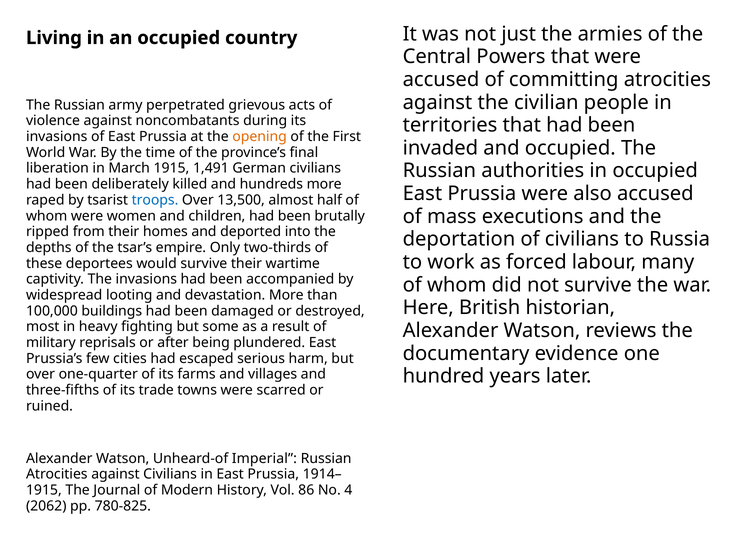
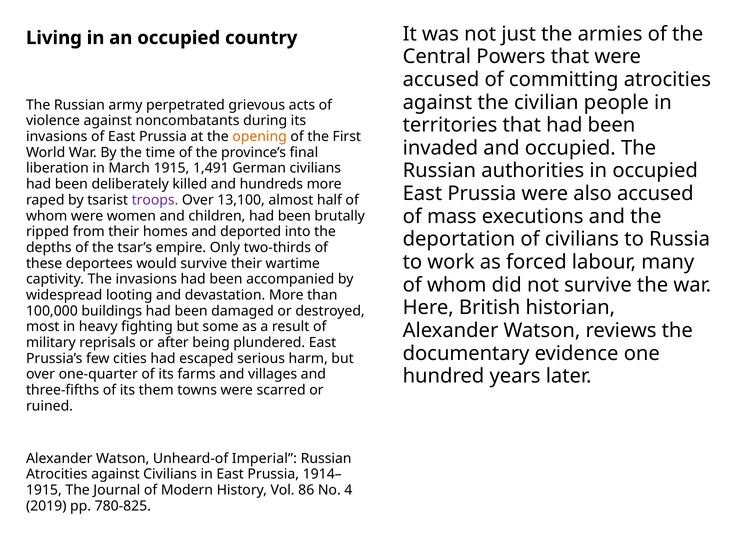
troops colour: blue -> purple (155, 200)
13,500: 13,500 -> 13,100 (241, 200)
trade: trade -> them (156, 390)
2062: 2062 -> 2019 (46, 506)
